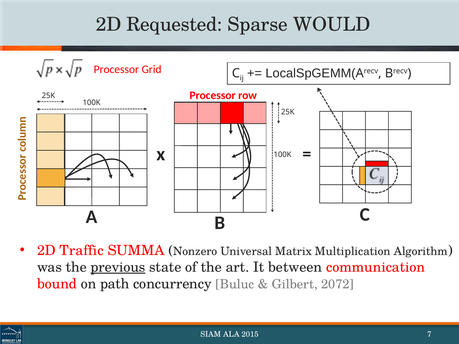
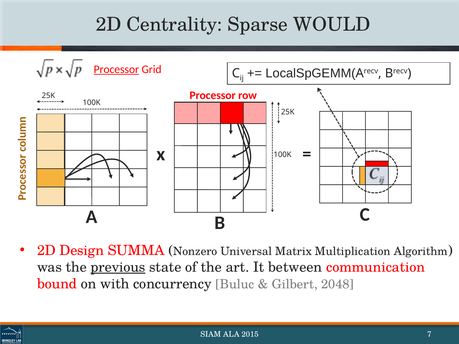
Requested: Requested -> Centrality (174, 25)
Processor underline: none -> present (116, 69)
Traffic: Traffic -> Design (82, 251)
path: path -> with (115, 284)
2072: 2072 -> 2048 (338, 285)
